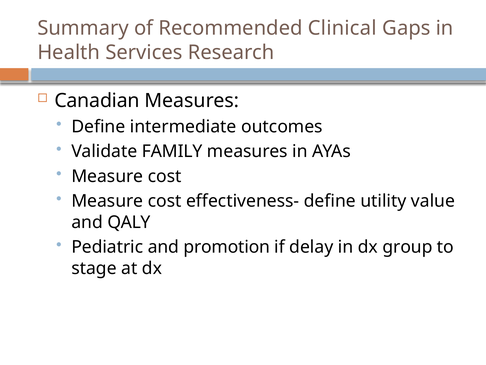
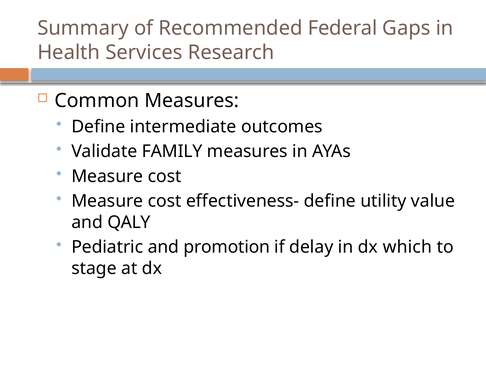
Clinical: Clinical -> Federal (343, 28)
Canadian: Canadian -> Common (97, 101)
group: group -> which (407, 247)
